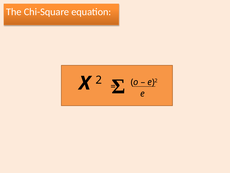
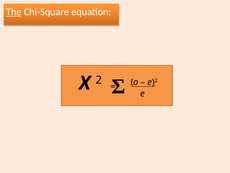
The underline: none -> present (14, 12)
